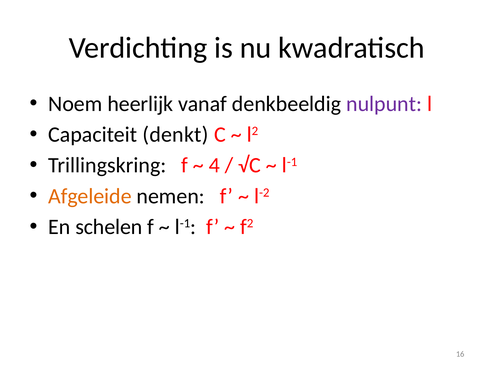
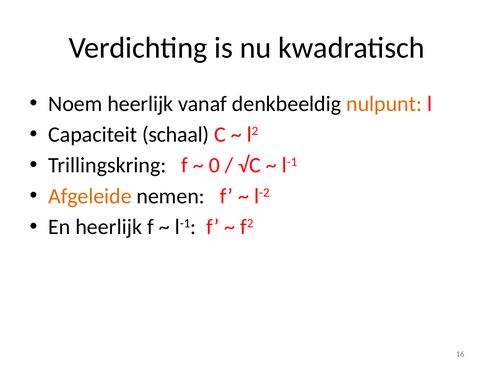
nulpunt colour: purple -> orange (384, 104)
denkt: denkt -> schaal (176, 134)
4: 4 -> 0 (214, 165)
En schelen: schelen -> heerlijk (109, 227)
